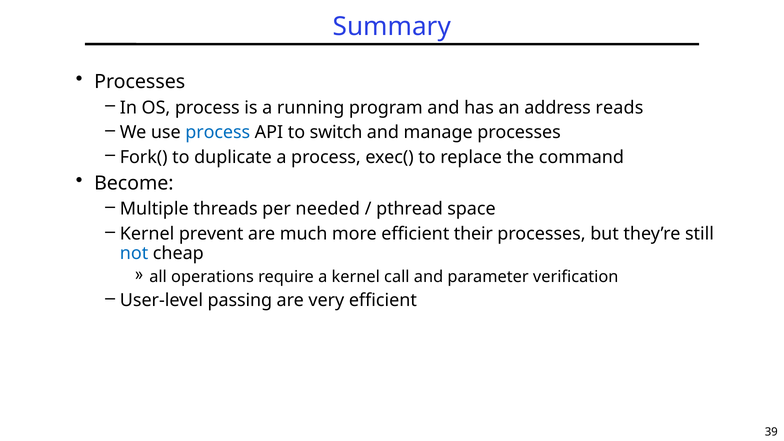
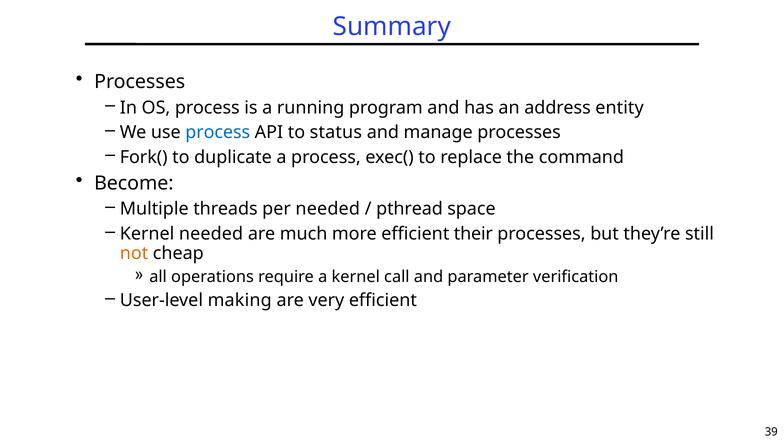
reads: reads -> entity (620, 108)
switch: switch -> status (336, 132)
Kernel prevent: prevent -> needed (211, 234)
not colour: blue -> orange (134, 253)
passing: passing -> making (240, 301)
